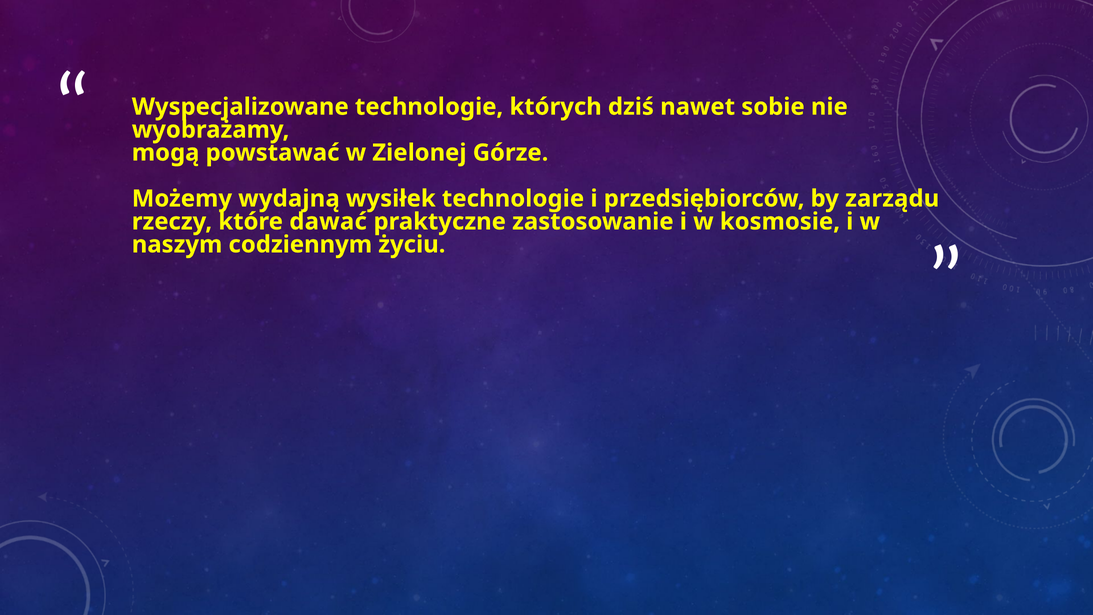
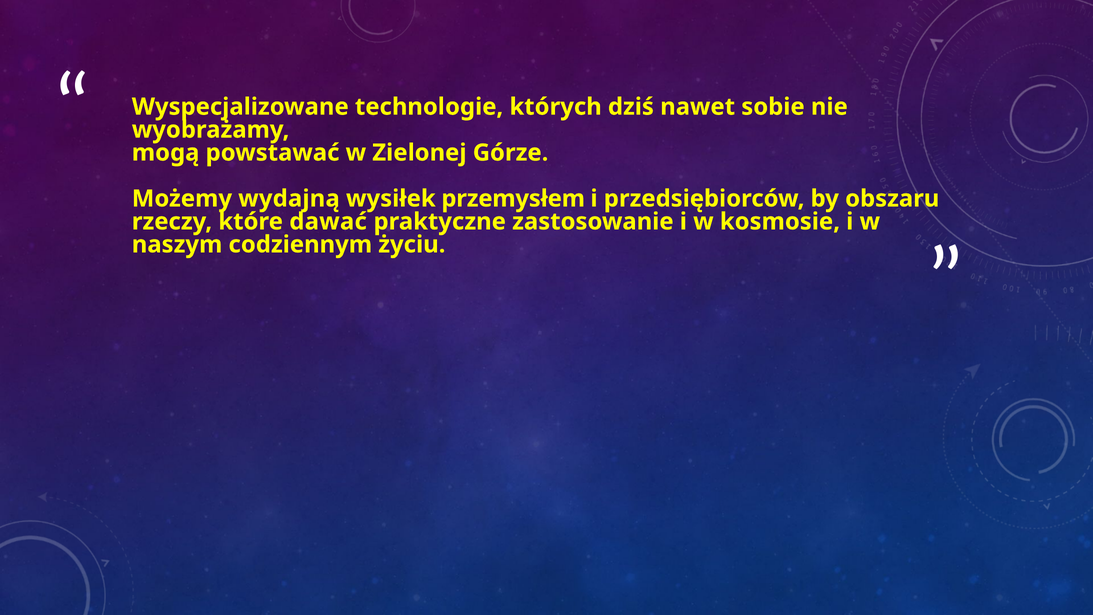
wysiłek technologie: technologie -> przemysłem (513, 199)
zarządu: zarządu -> obszaru (892, 199)
